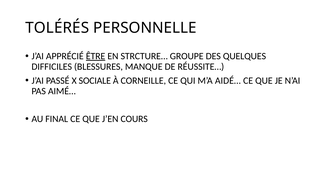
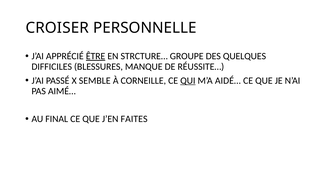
TOLÉRÉS: TOLÉRÉS -> CROISER (57, 28)
SOCIALE: SOCIALE -> SEMBLE (95, 81)
QUI underline: none -> present (188, 81)
COURS: COURS -> FAITES (134, 119)
